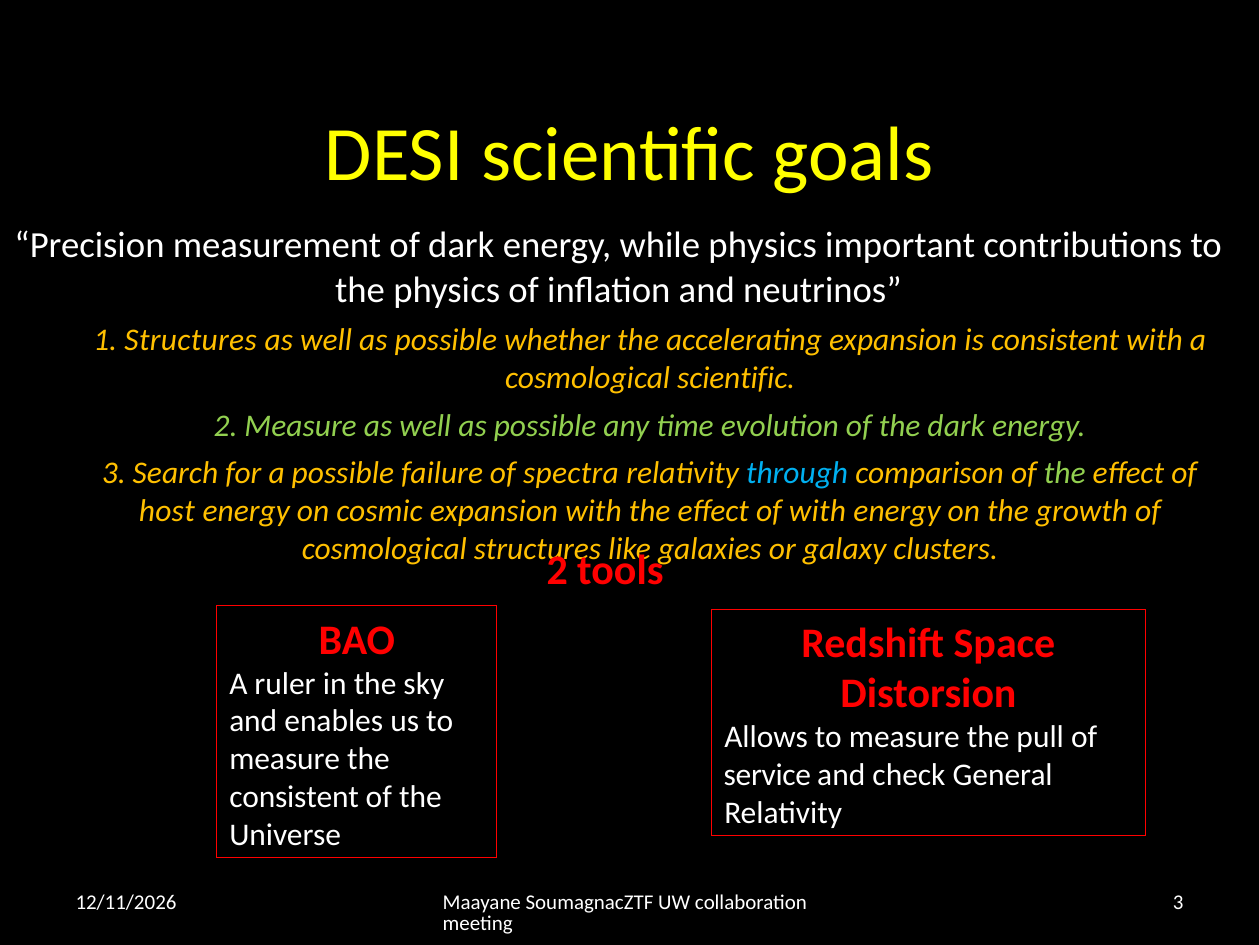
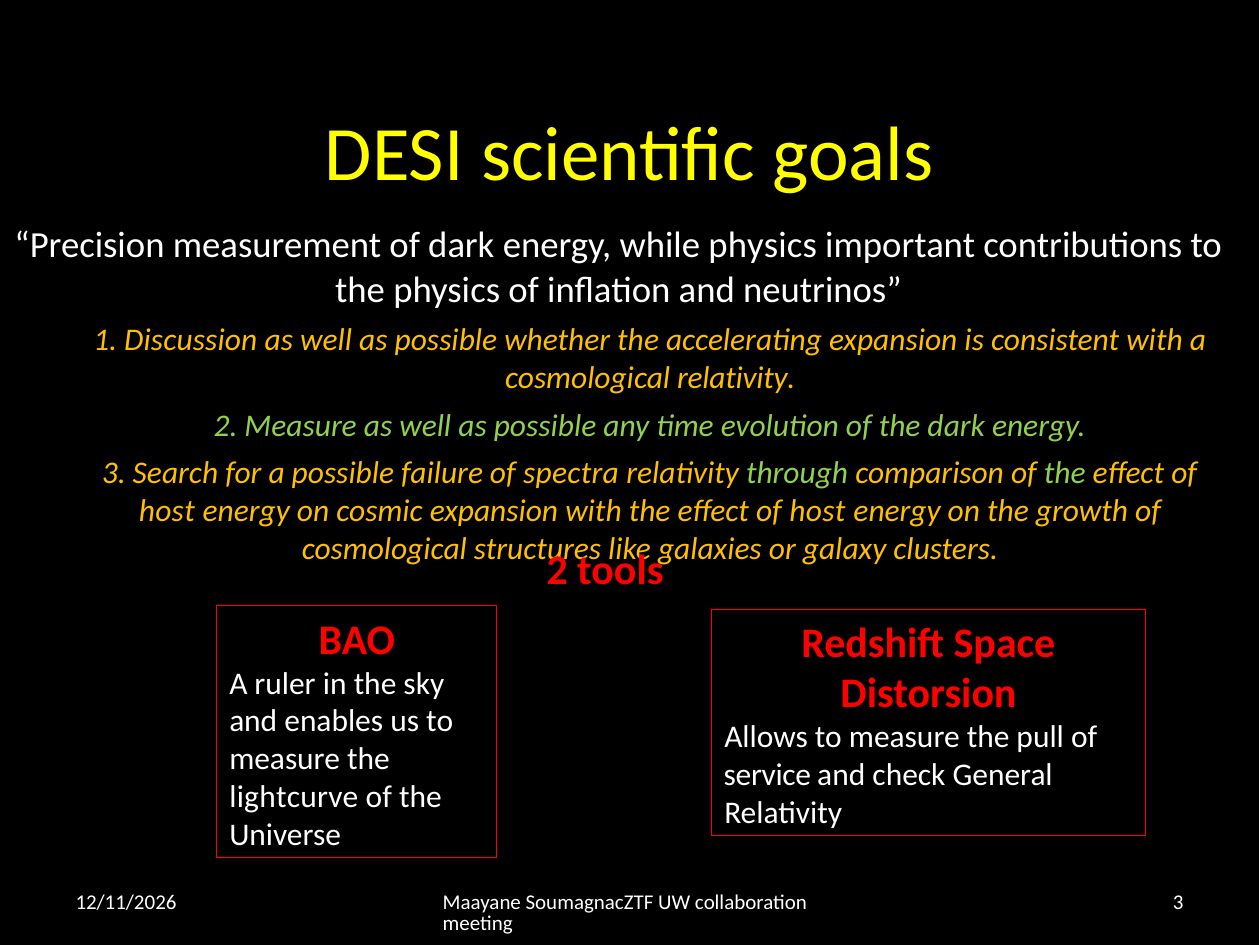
1 Structures: Structures -> Discussion (191, 340)
cosmological scientific: scientific -> relativity (736, 378)
through colour: light blue -> light green (797, 473)
with: with -> host (817, 511)
consistent: consistent -> lightcurve (294, 796)
